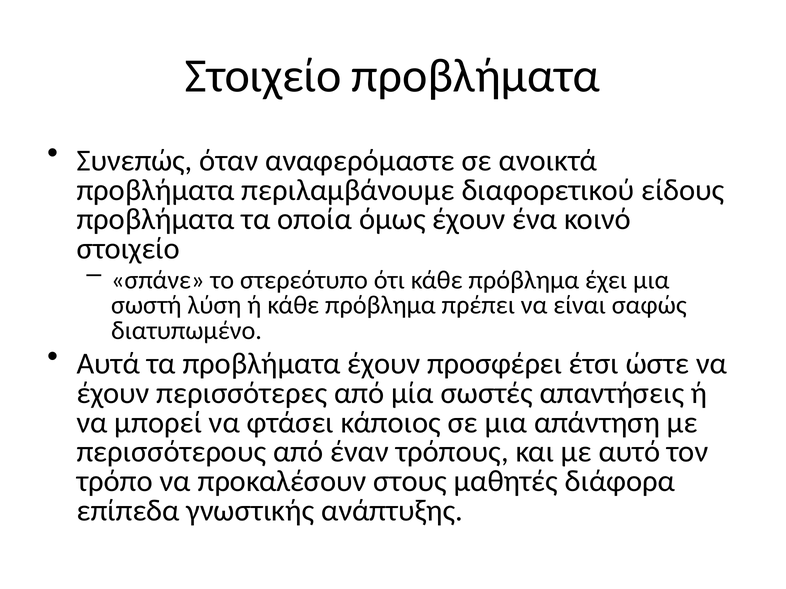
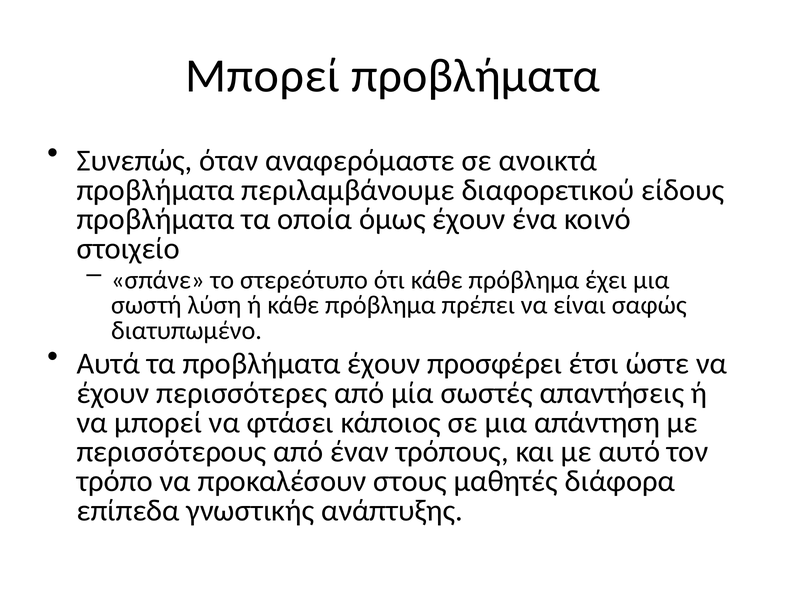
Στοιχείο: Στοιχείο -> Μπορεί (263, 76)
